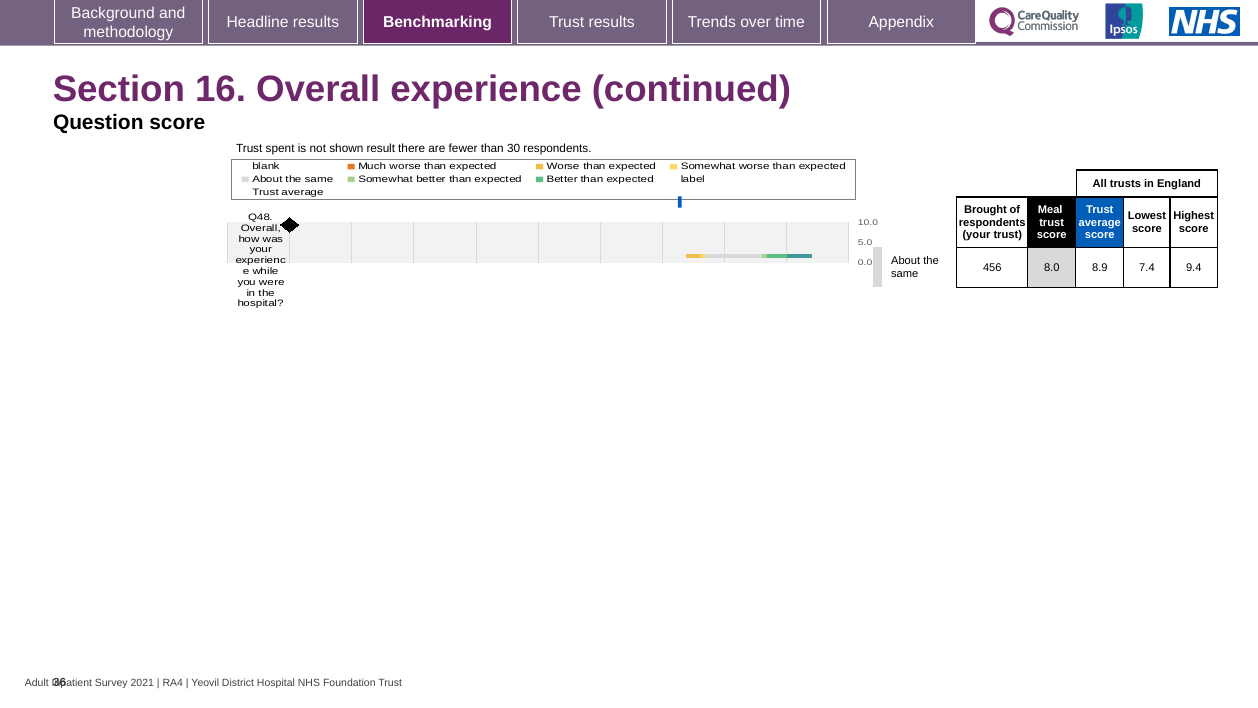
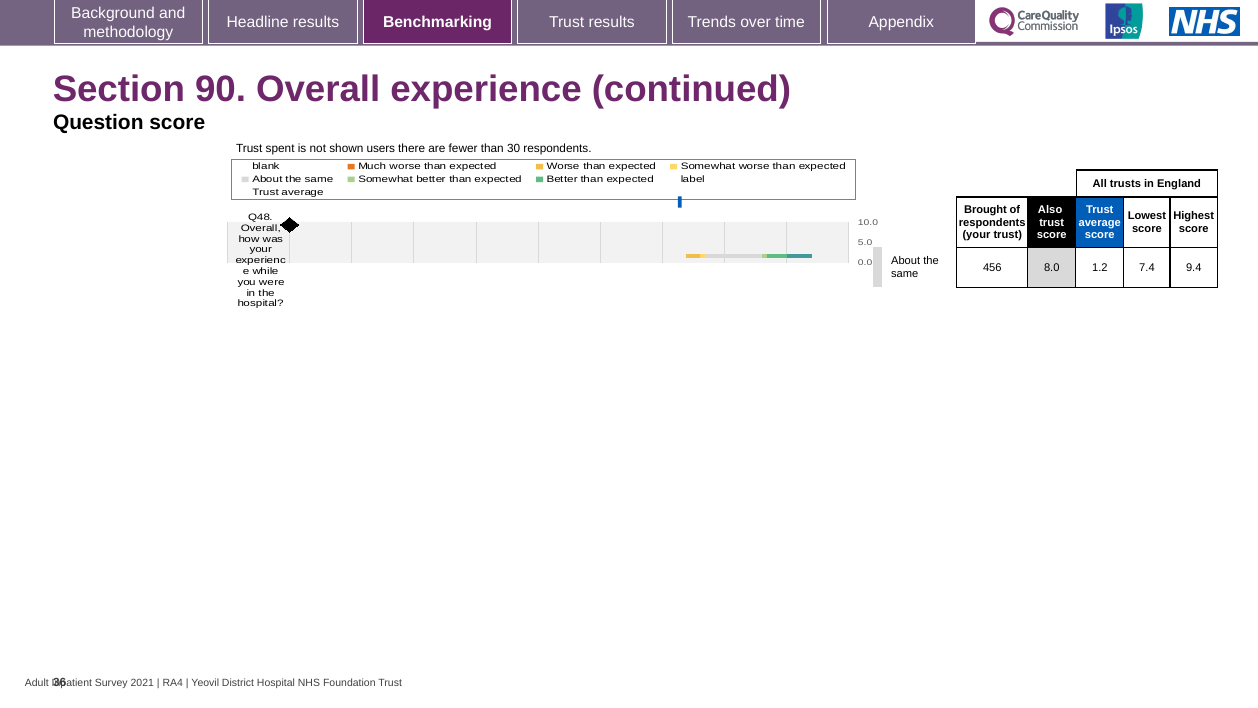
16: 16 -> 90 (221, 89)
result: result -> users (381, 149)
Meal: Meal -> Also (1050, 210)
8.9: 8.9 -> 1.2 (1100, 267)
